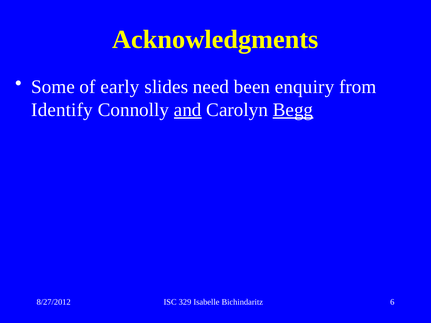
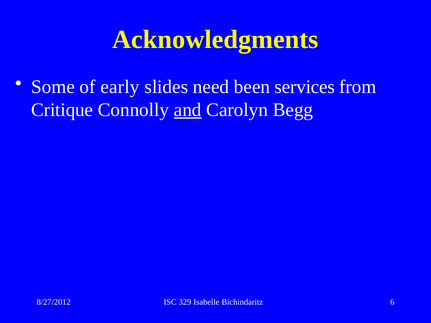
enquiry: enquiry -> services (305, 87)
Identify: Identify -> Critique (62, 110)
Begg underline: present -> none (293, 110)
